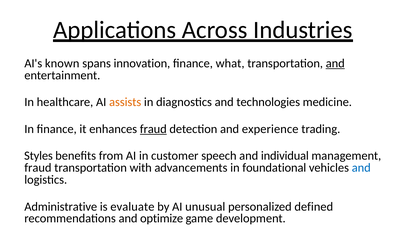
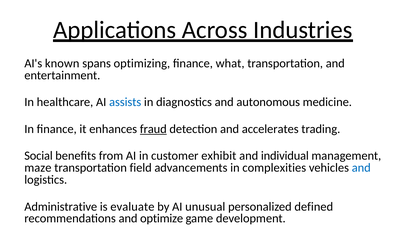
innovation: innovation -> optimizing (142, 63)
and underline: present -> none (335, 63)
assists colour: orange -> blue (125, 102)
technologies: technologies -> autonomous (268, 102)
experience: experience -> accelerates (270, 129)
Styles: Styles -> Social (38, 155)
speech: speech -> exhibit (219, 155)
fraud: fraud -> maze (38, 167)
with: with -> field (141, 167)
foundational: foundational -> complexities (274, 167)
